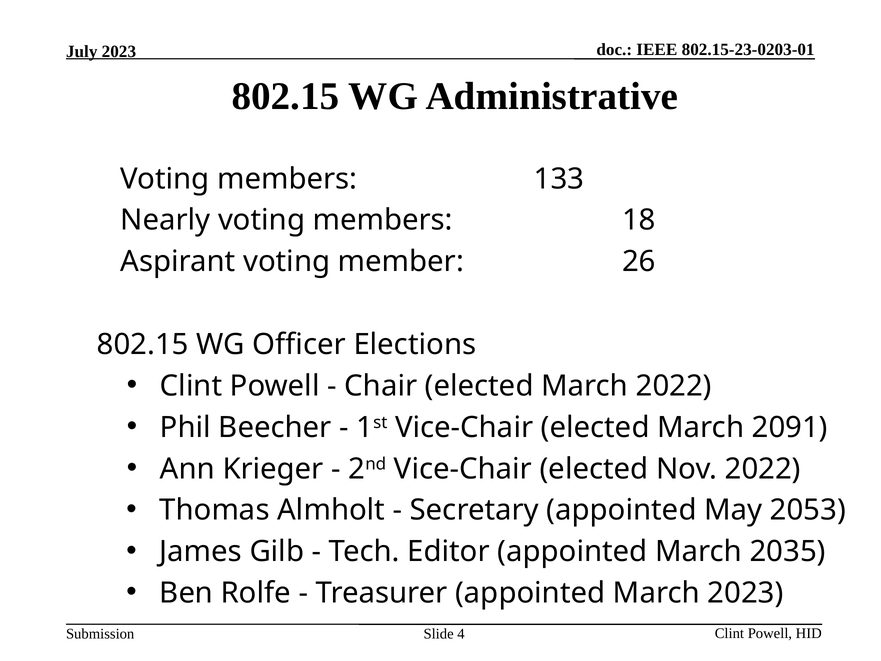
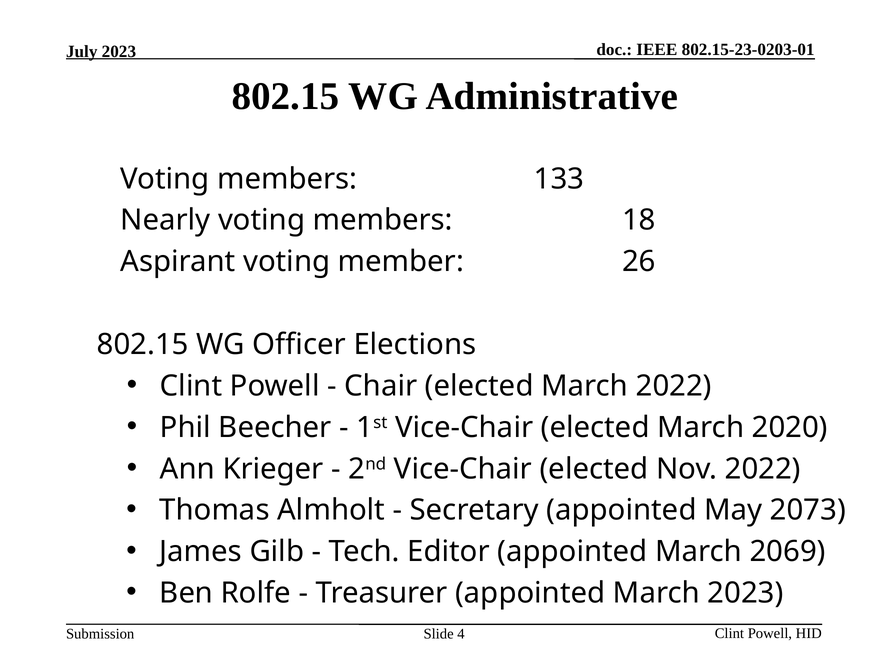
2091: 2091 -> 2020 (790, 427)
2053: 2053 -> 2073 (808, 510)
2035: 2035 -> 2069 (788, 551)
